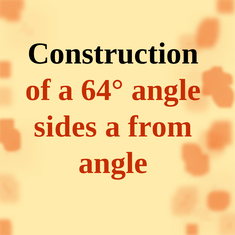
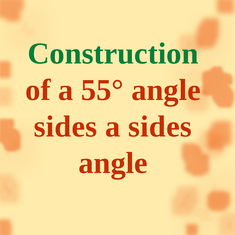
Construction colour: black -> green (113, 54)
64°: 64° -> 55° (102, 90)
a from: from -> sides (160, 127)
